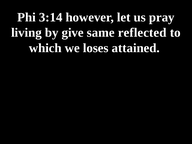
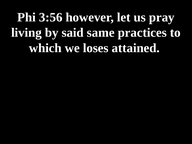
3:14: 3:14 -> 3:56 (51, 17)
give: give -> said (73, 33)
reflected: reflected -> practices (142, 33)
